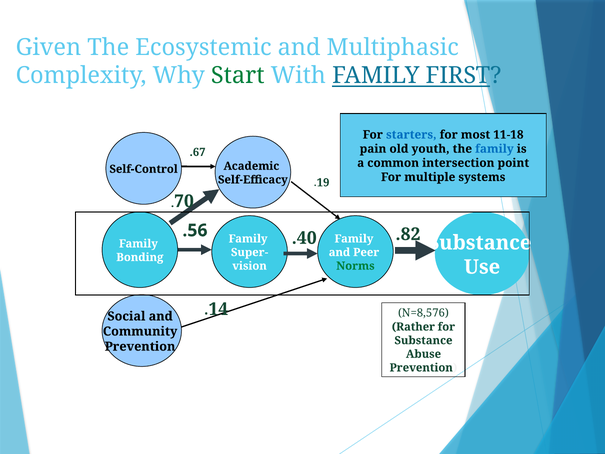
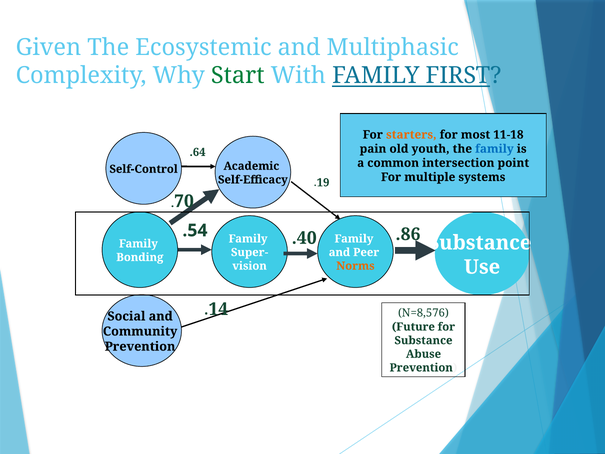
starters colour: blue -> orange (411, 135)
.67: .67 -> .64 (198, 152)
.56: .56 -> .54 (195, 230)
.82: .82 -> .86 (408, 234)
Norms colour: green -> orange (355, 266)
Rather: Rather -> Future (413, 327)
